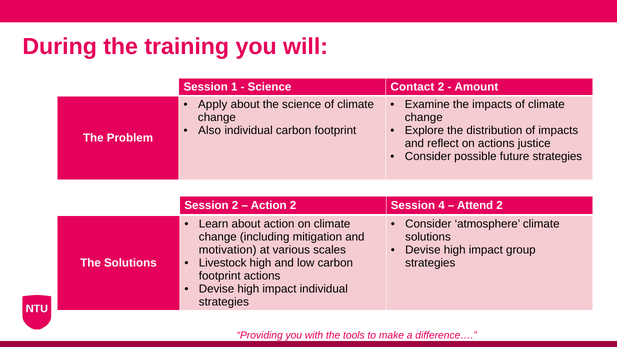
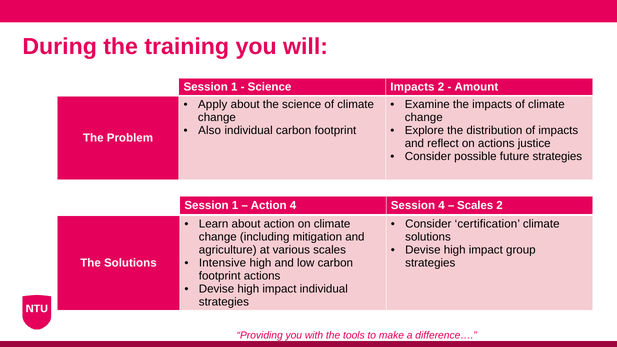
Science Contact: Contact -> Impacts (412, 87)
2: 2 -> 1 (235, 205)
Action 2: 2 -> 4 (293, 205)
Attend: Attend -> Scales (475, 205)
atmosphere: atmosphere -> certification (487, 224)
motivation: motivation -> agriculture (228, 250)
Livestock: Livestock -> Intensive (223, 263)
